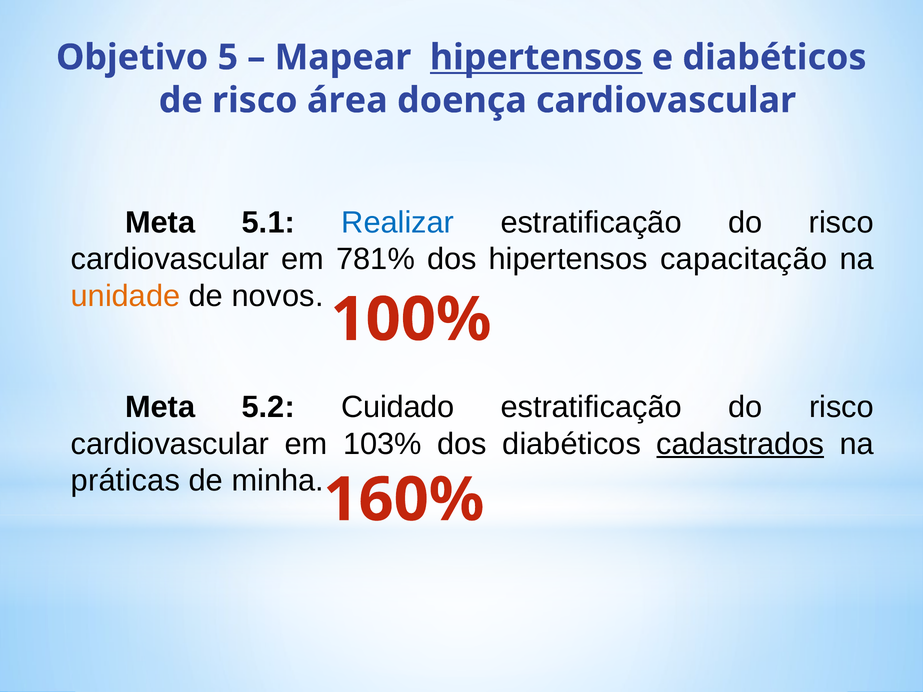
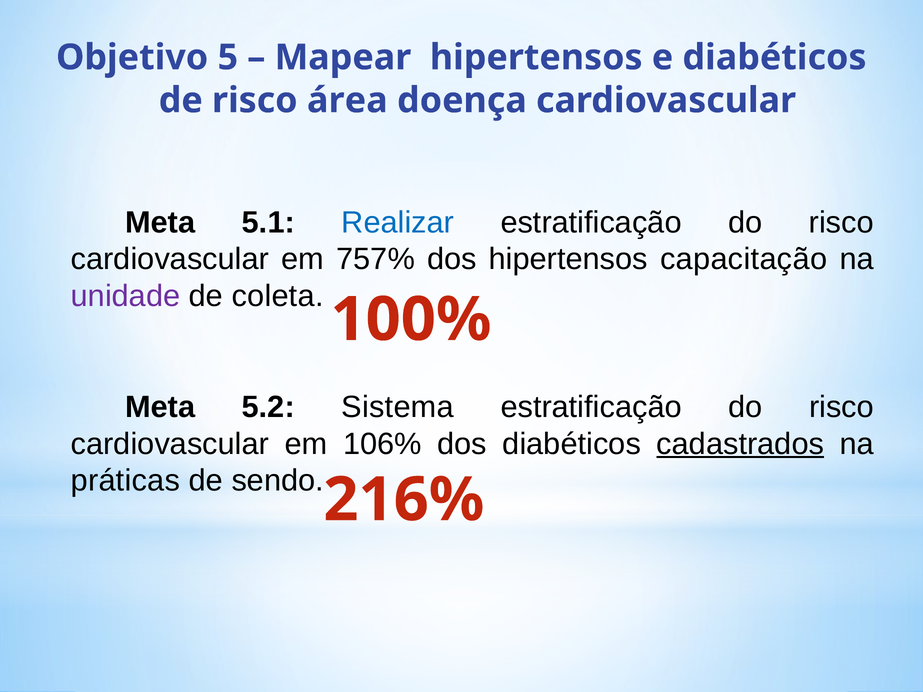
hipertensos underline: present -> none (536, 57)
781%: 781% -> 757% (376, 259)
unidade colour: orange -> purple (126, 296)
novos: novos -> coleta (278, 296)
Cuidado: Cuidado -> Sistema (398, 407)
103%: 103% -> 106% (382, 444)
minha: minha -> sendo (278, 481)
160%: 160% -> 216% (404, 500)
